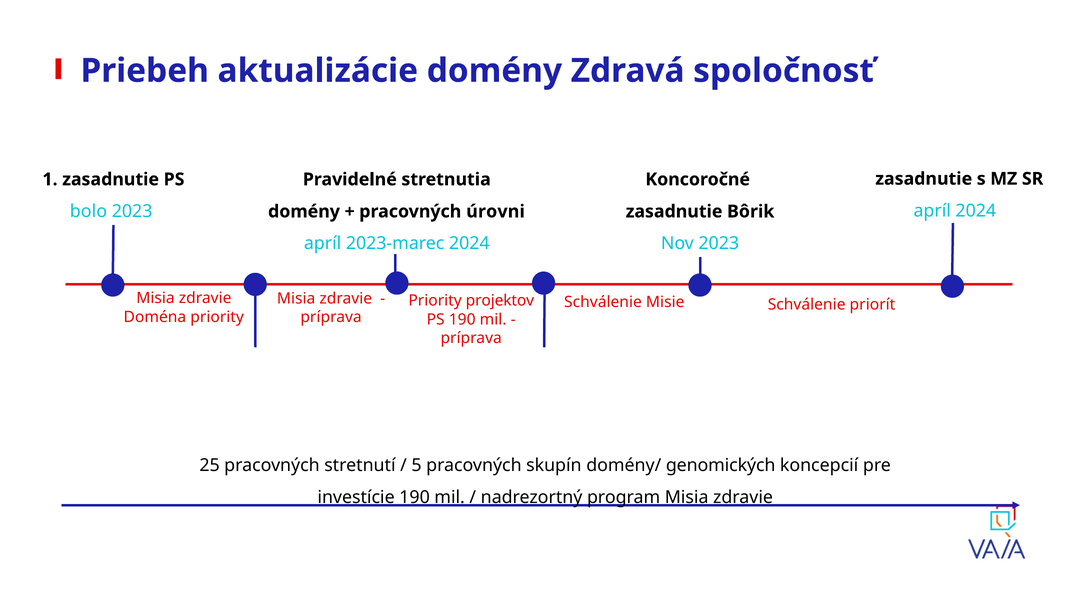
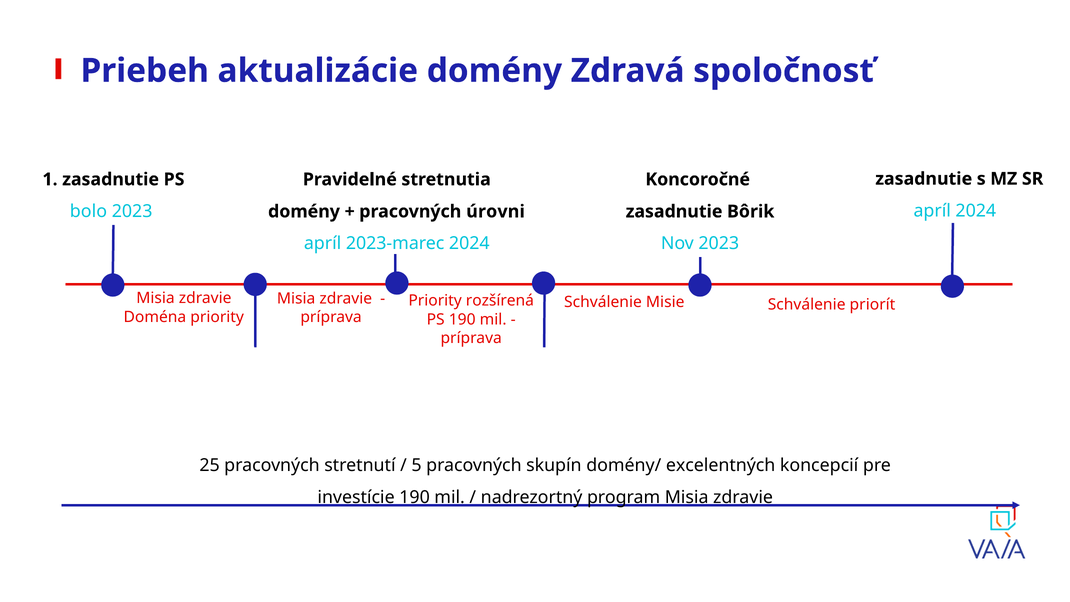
projektov: projektov -> rozšírená (500, 301)
genomických: genomických -> excelentných (721, 465)
